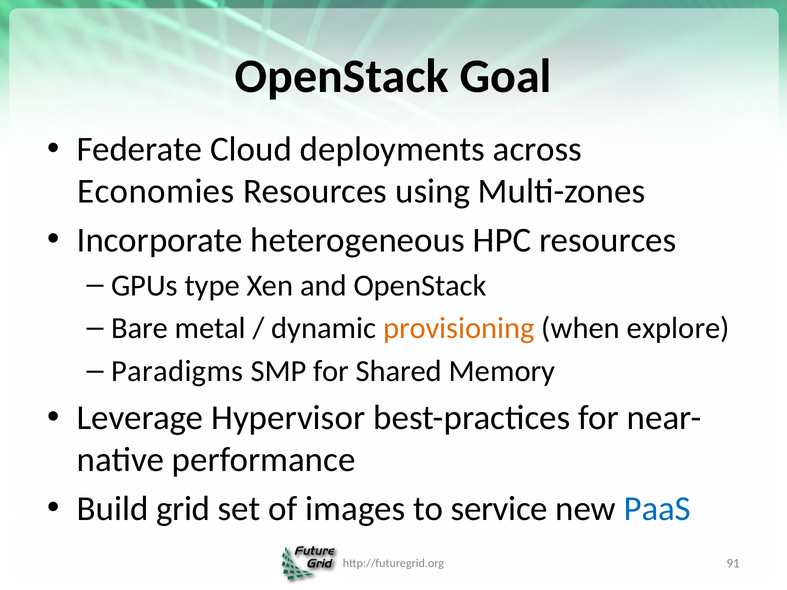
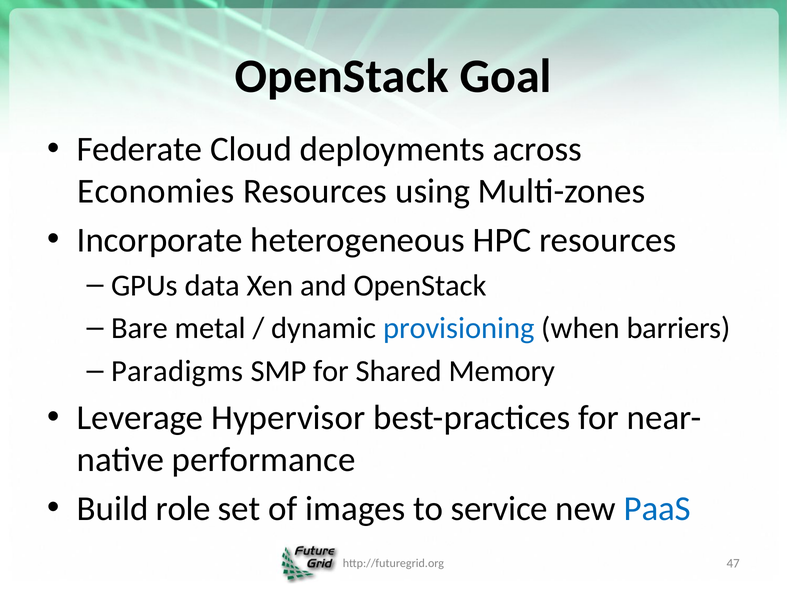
type: type -> data (212, 286)
provisioning colour: orange -> blue (459, 328)
explore: explore -> barriers (678, 328)
grid: grid -> role (183, 509)
91: 91 -> 47 (733, 564)
